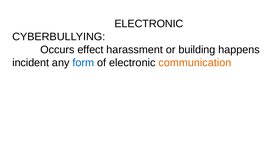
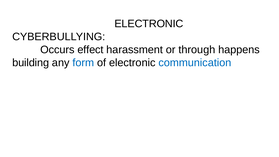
building: building -> through (197, 50)
incident: incident -> building (31, 63)
communication colour: orange -> blue (195, 63)
